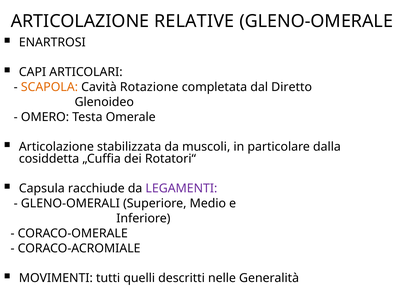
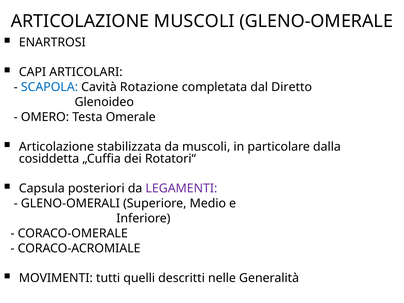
ARTICOLAZIONE RELATIVE: RELATIVE -> MUSCOLI (194, 21)
SCAPOLA colour: orange -> blue (49, 87)
racchiude: racchiude -> posteriori (96, 189)
